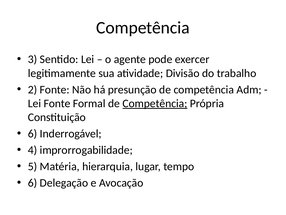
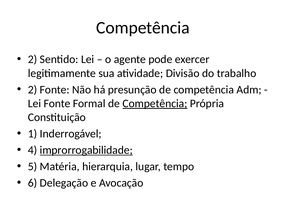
3: 3 -> 2 (33, 59)
6: 6 -> 1 (33, 133)
improrrogabilidade underline: none -> present (86, 150)
